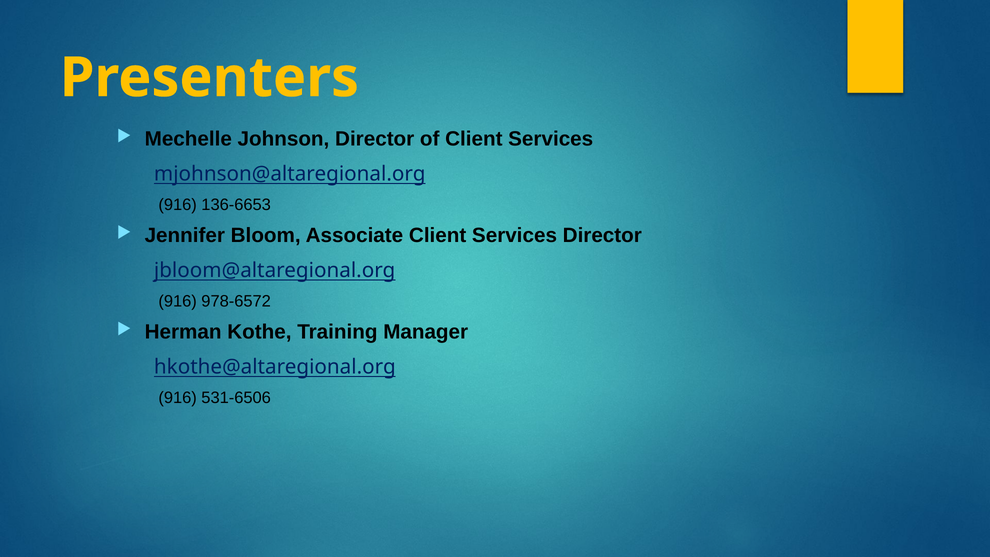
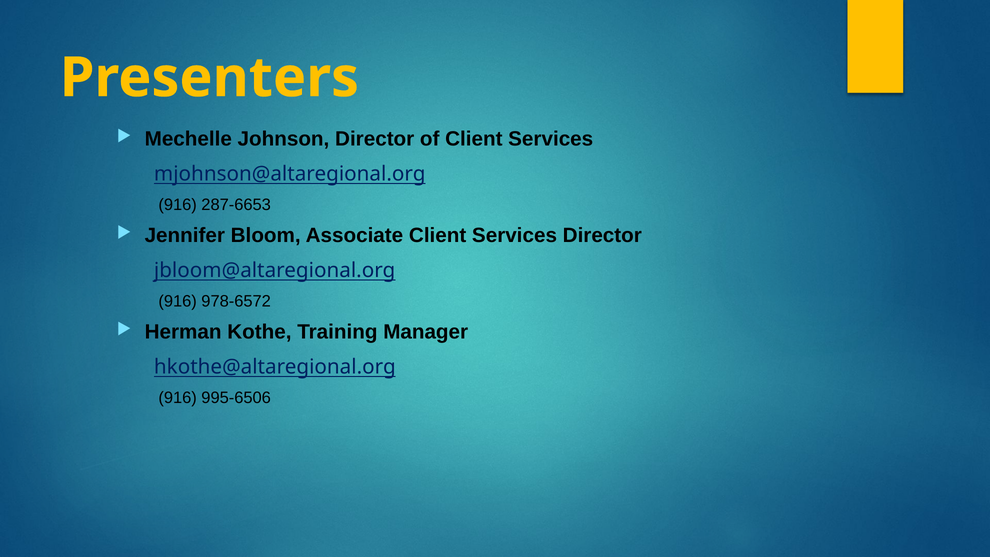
136-6653: 136-6653 -> 287-6653 (236, 205)
531-6506: 531-6506 -> 995-6506 (236, 398)
